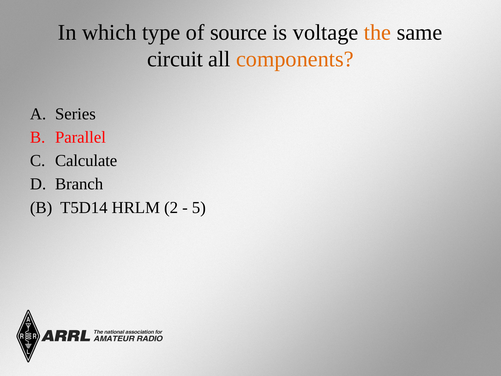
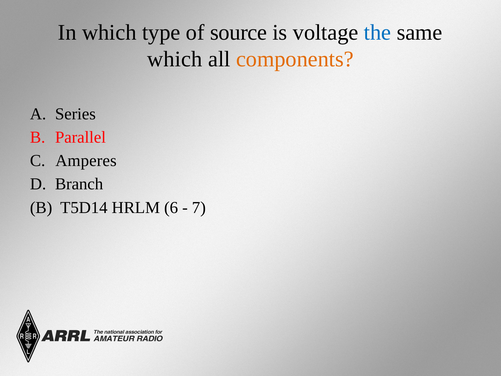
the colour: orange -> blue (378, 32)
circuit: circuit -> which (175, 59)
Calculate: Calculate -> Amperes (86, 161)
2: 2 -> 6 (171, 207)
5: 5 -> 7 (199, 207)
